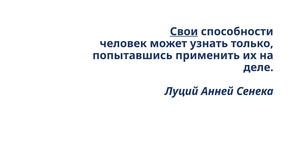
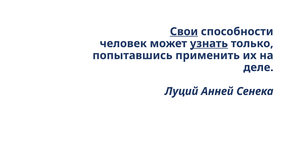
узнать underline: none -> present (209, 44)
